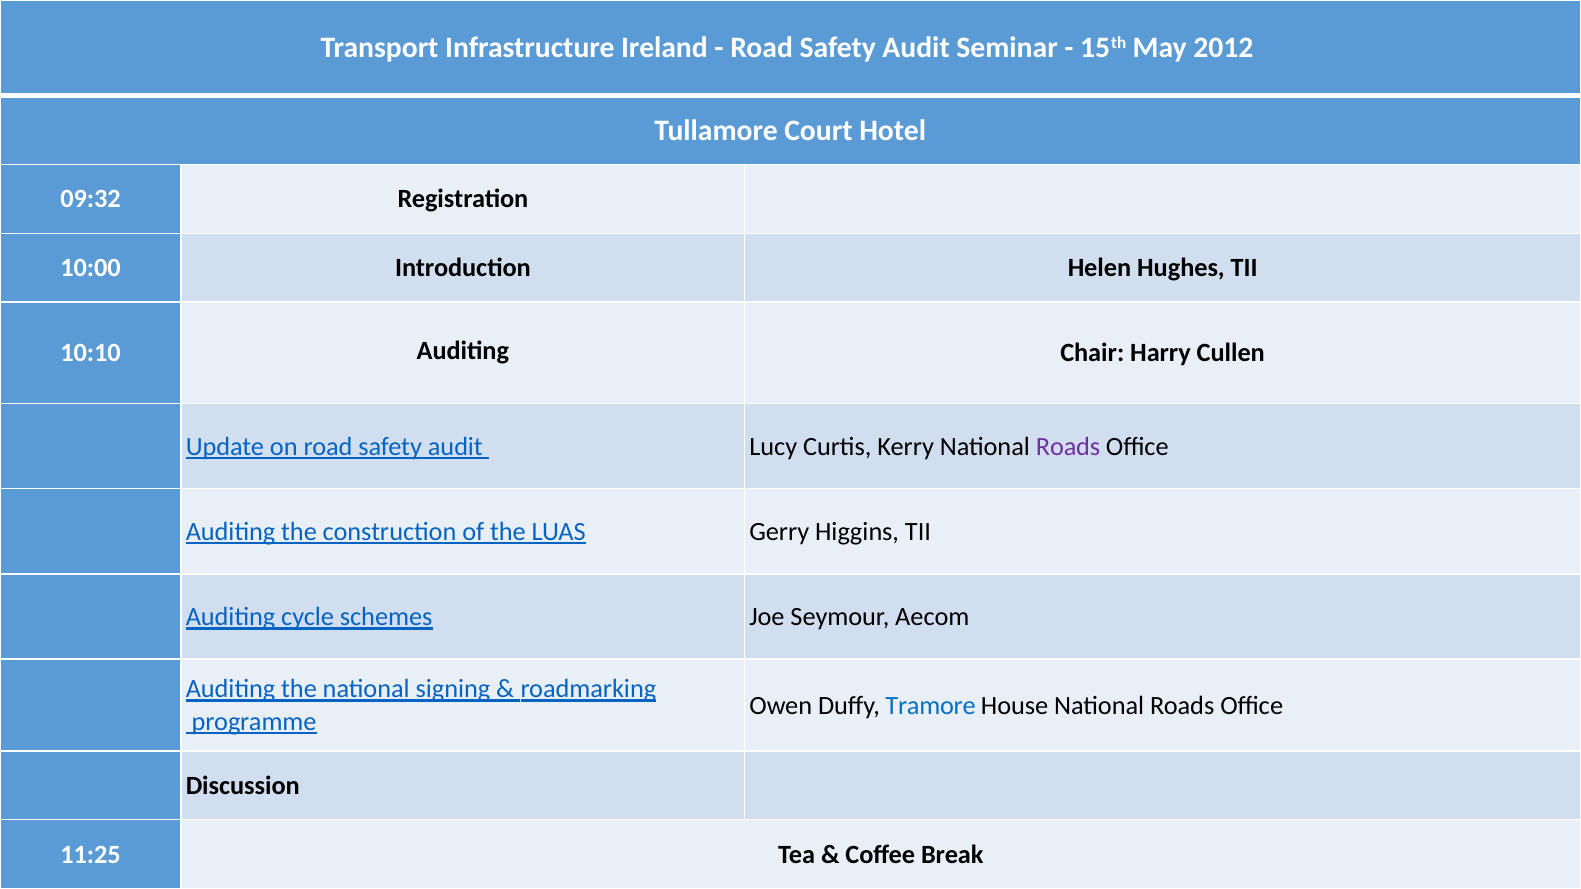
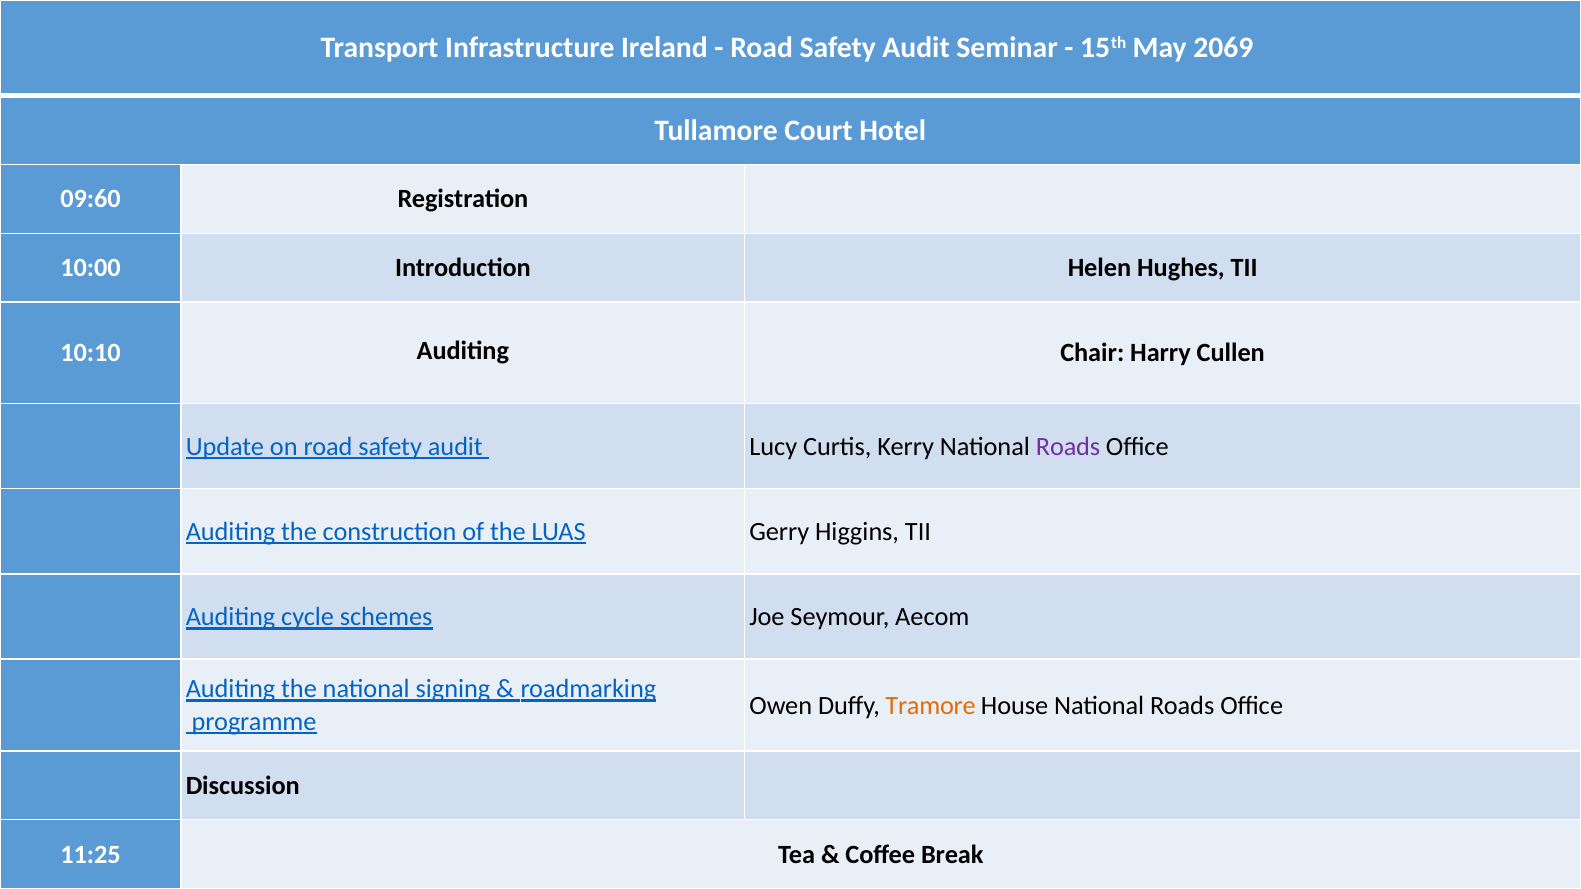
2012: 2012 -> 2069 (1223, 48)
09:32: 09:32 -> 09:60 (91, 199)
Tramore colour: blue -> orange (931, 706)
